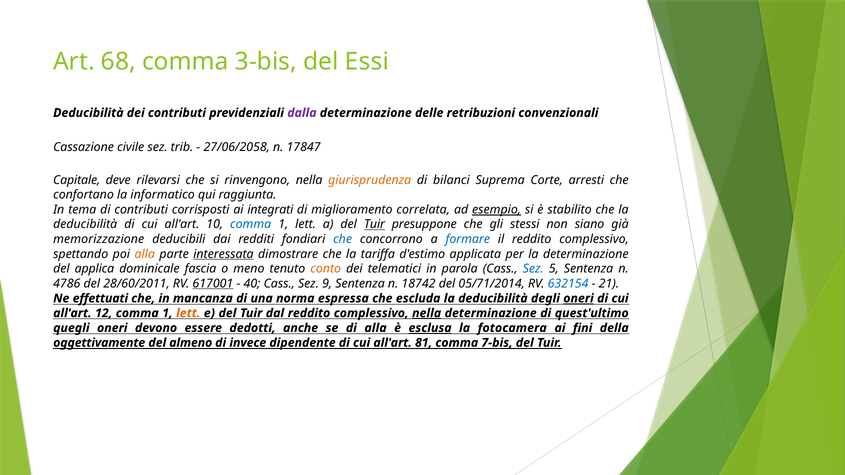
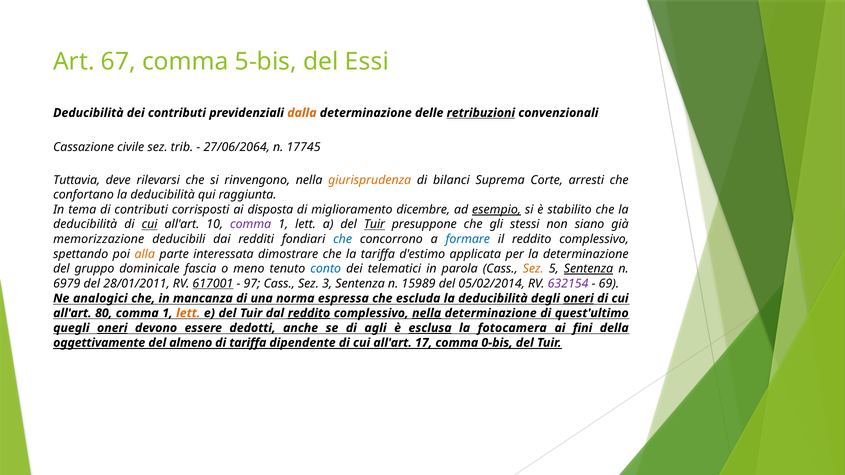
68: 68 -> 67 (118, 62)
3-bis: 3-bis -> 5-bis (266, 62)
dalla colour: purple -> orange (302, 113)
retribuzioni underline: none -> present (481, 113)
27/06/2058: 27/06/2058 -> 27/06/2064 (237, 148)
17847: 17847 -> 17745 (304, 148)
Capitale: Capitale -> Tuttavia (77, 180)
confortano la informatico: informatico -> deducibilità (163, 195)
integrati: integrati -> disposta (270, 210)
correlata: correlata -> dicembre (423, 210)
cui underline: none -> present (150, 225)
comma colour: blue -> purple (251, 225)
interessata underline: present -> none (223, 254)
applica: applica -> gruppo (94, 269)
conto colour: orange -> blue (326, 269)
Sez colour: blue -> orange (533, 269)
Sentenza underline: none -> present (589, 269)
4786: 4786 -> 6979 (67, 284)
28/60/2011: 28/60/2011 -> 28/01/2011 (137, 284)
40: 40 -> 97 (252, 284)
9: 9 -> 3 (327, 284)
18742: 18742 -> 15989 (418, 284)
05/71/2014: 05/71/2014 -> 05/02/2014 (492, 284)
632154 colour: blue -> purple (568, 284)
21: 21 -> 69 (609, 284)
effettuati: effettuati -> analogici (100, 299)
12: 12 -> 80 (104, 313)
reddito underline: none -> present (309, 313)
oneri underline: none -> present (112, 328)
di alla: alla -> agli (376, 328)
di invece: invece -> tariffa (248, 343)
81: 81 -> 17 (424, 343)
7-bis: 7-bis -> 0-bis (497, 343)
